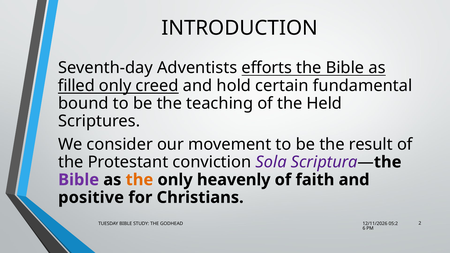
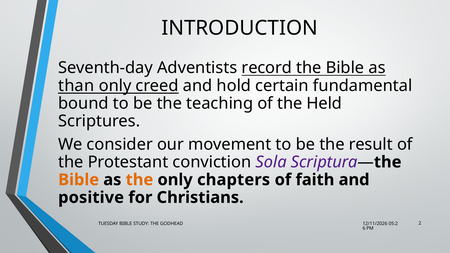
efforts: efforts -> record (267, 68)
filled: filled -> than (76, 86)
Bible colour: purple -> orange (79, 180)
heavenly: heavenly -> chapters (234, 180)
